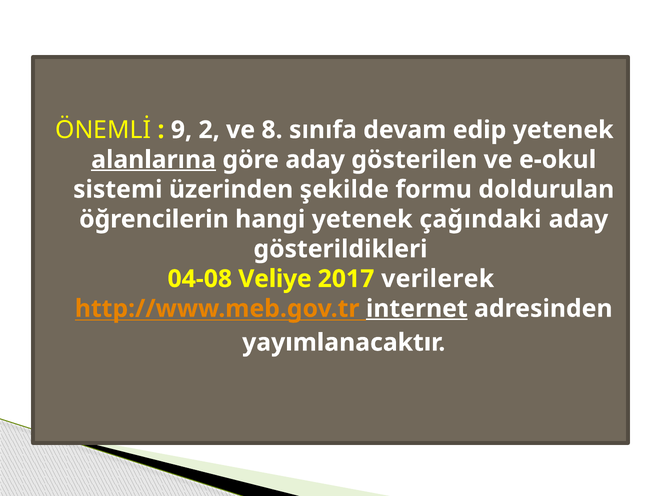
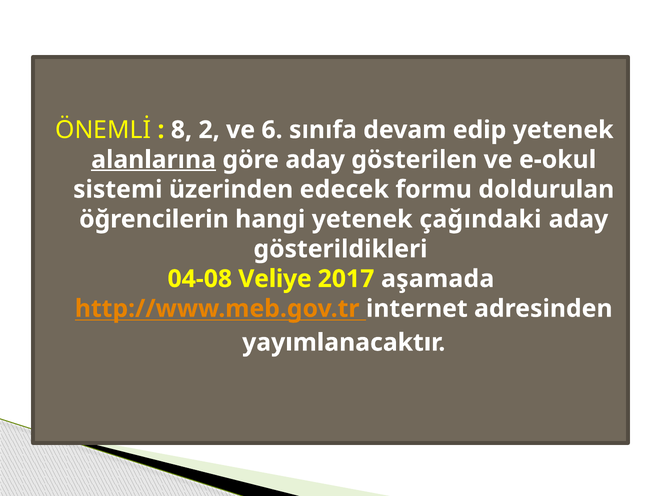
9: 9 -> 8 (181, 130)
8: 8 -> 6 (272, 130)
şekilde: şekilde -> edecek (344, 189)
verilerek: verilerek -> aşamada (438, 279)
internet underline: present -> none (417, 308)
